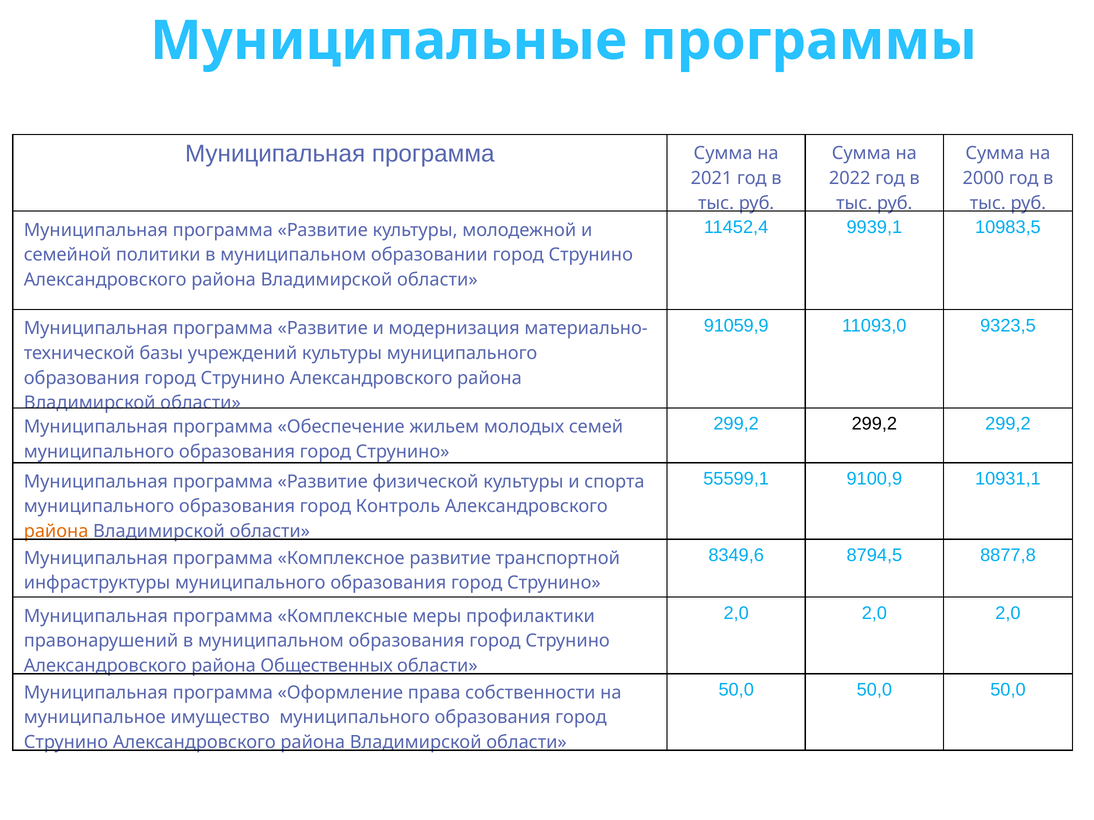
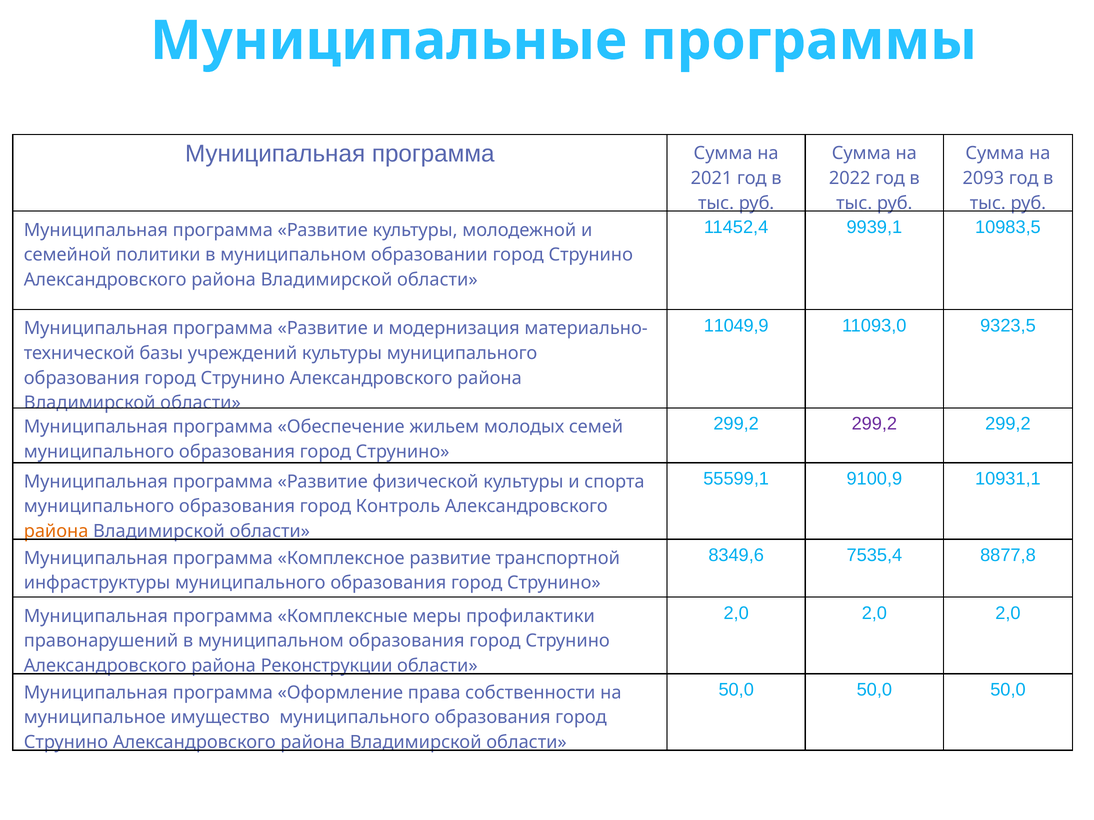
2000: 2000 -> 2093 (983, 178)
91059,9: 91059,9 -> 11049,9 (736, 326)
299,2 colour: black -> purple (874, 424)
8794,5: 8794,5 -> 7535,4 (874, 556)
Общественных: Общественных -> Реконструкции (327, 666)
